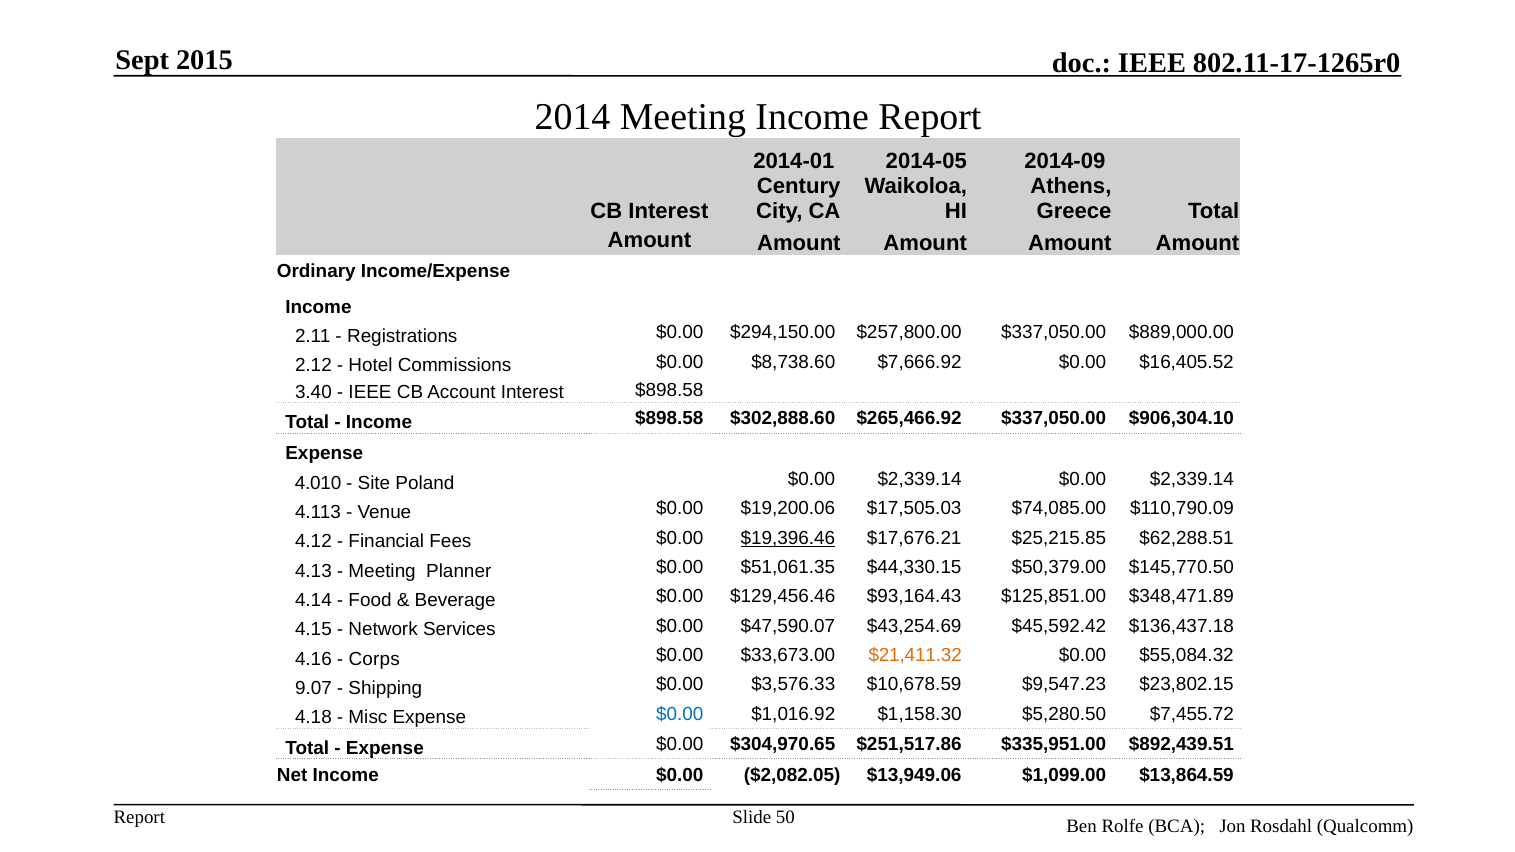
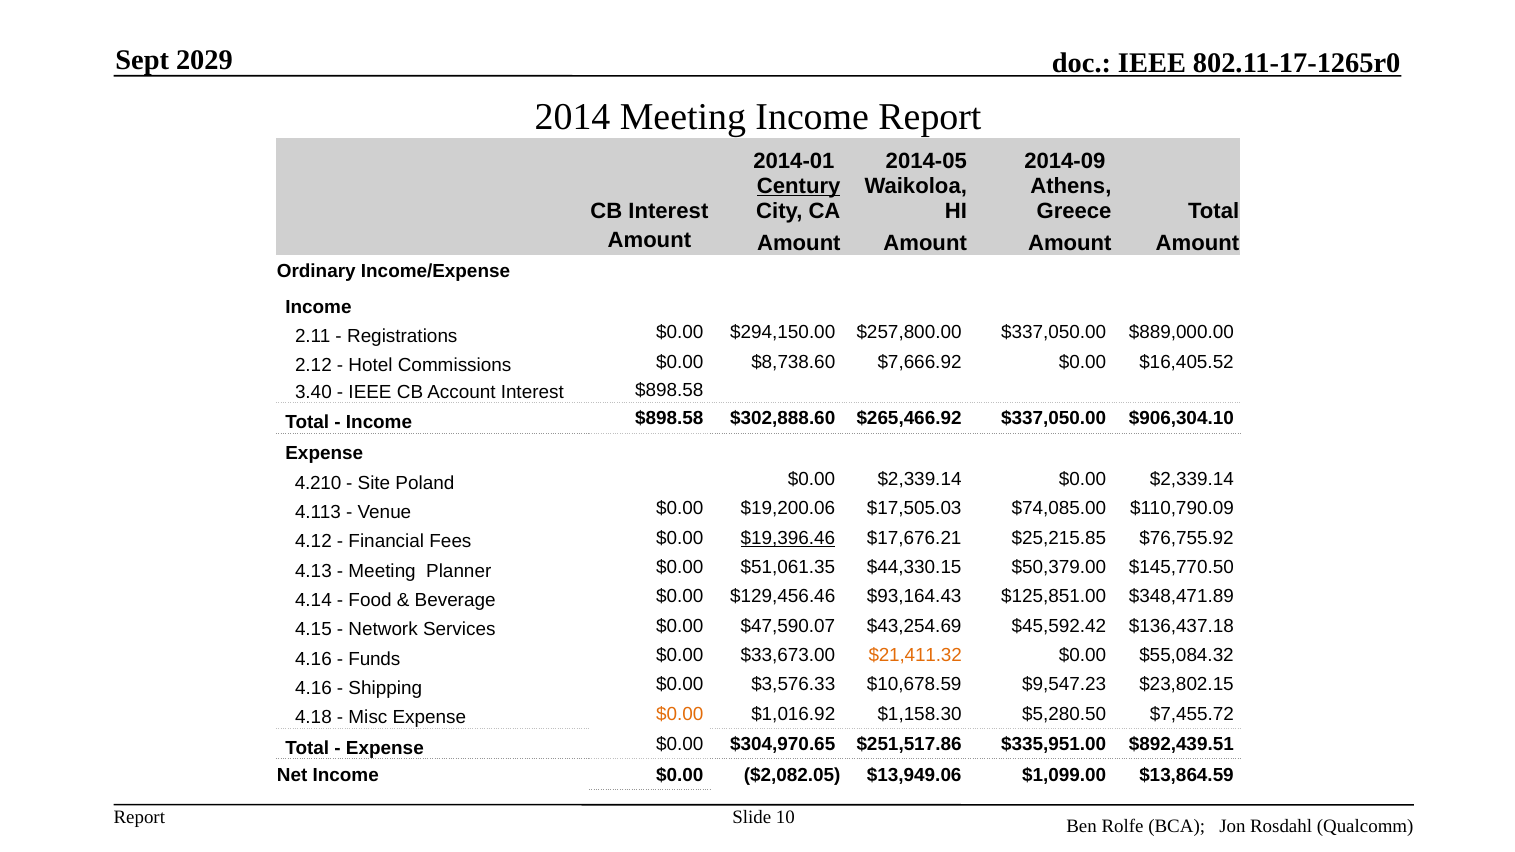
2015: 2015 -> 2029 (204, 60)
Century underline: none -> present (799, 186)
4.010: 4.010 -> 4.210 (318, 483)
$62,288.51: $62,288.51 -> $76,755.92 (1187, 538)
Corps: Corps -> Funds (374, 659)
9.07: 9.07 -> 4.16 (313, 688)
$0.00 colour: blue -> orange (680, 714)
50: 50 -> 10 (785, 817)
